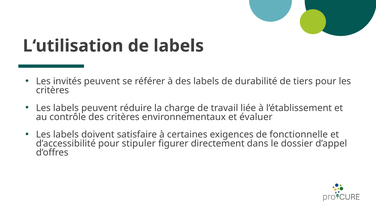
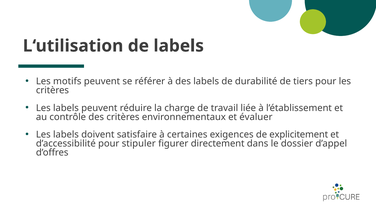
invités: invités -> motifs (67, 82)
fonctionnelle: fonctionnelle -> explicitement (299, 135)
